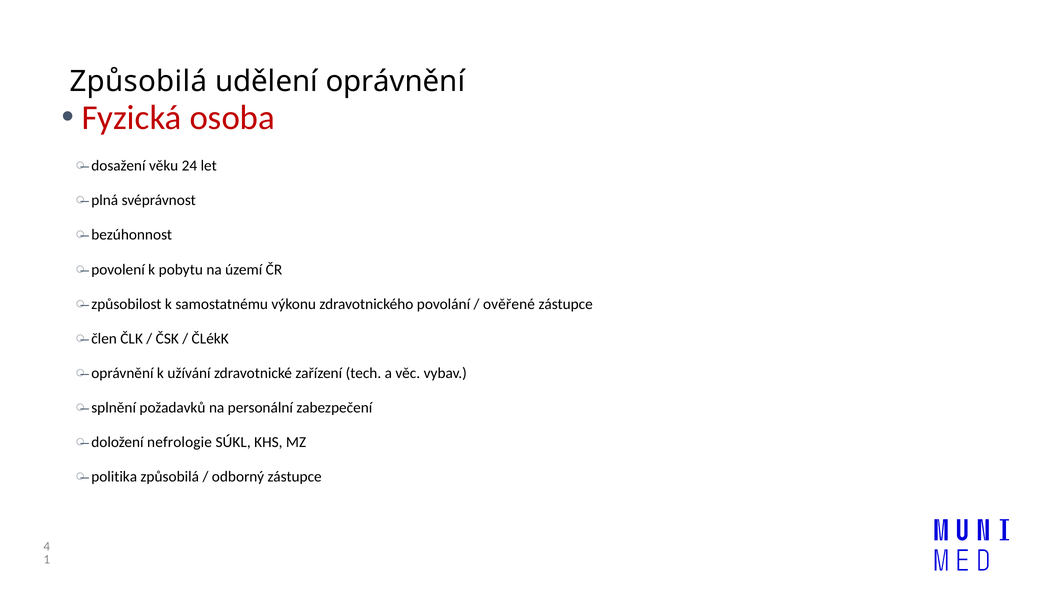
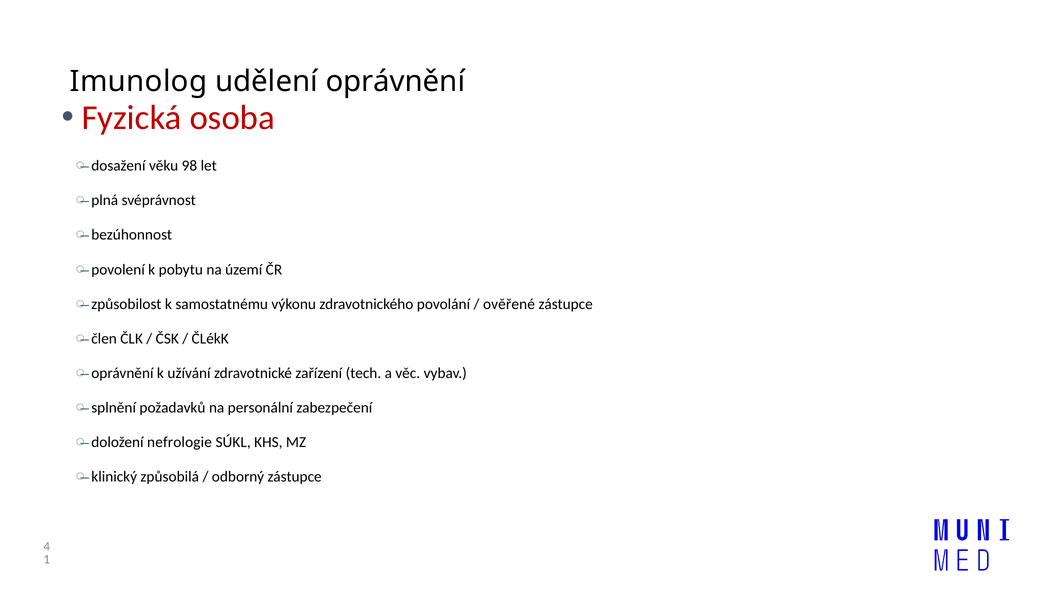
Způsobilá: Způsobilá -> Imunolog (138, 81)
24: 24 -> 98 (189, 166)
politika: politika -> klinický (114, 477)
